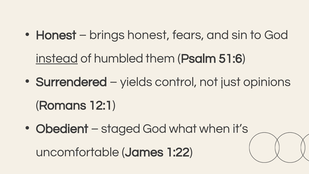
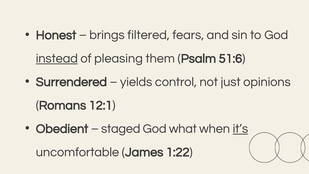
brings honest: honest -> filtered (148, 35)
humbled: humbled -> pleasing (118, 58)
it’s underline: none -> present (240, 129)
